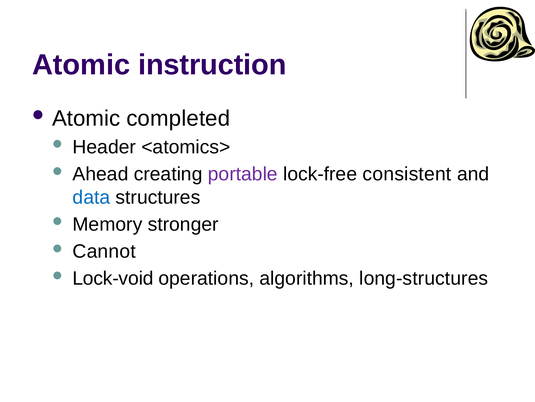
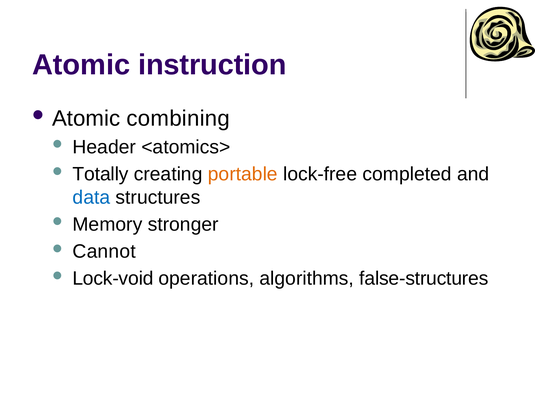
completed: completed -> combining (178, 118)
Ahead: Ahead -> Totally (101, 174)
portable colour: purple -> orange (243, 174)
consistent: consistent -> completed (407, 174)
long-structures: long-structures -> false-structures (424, 278)
